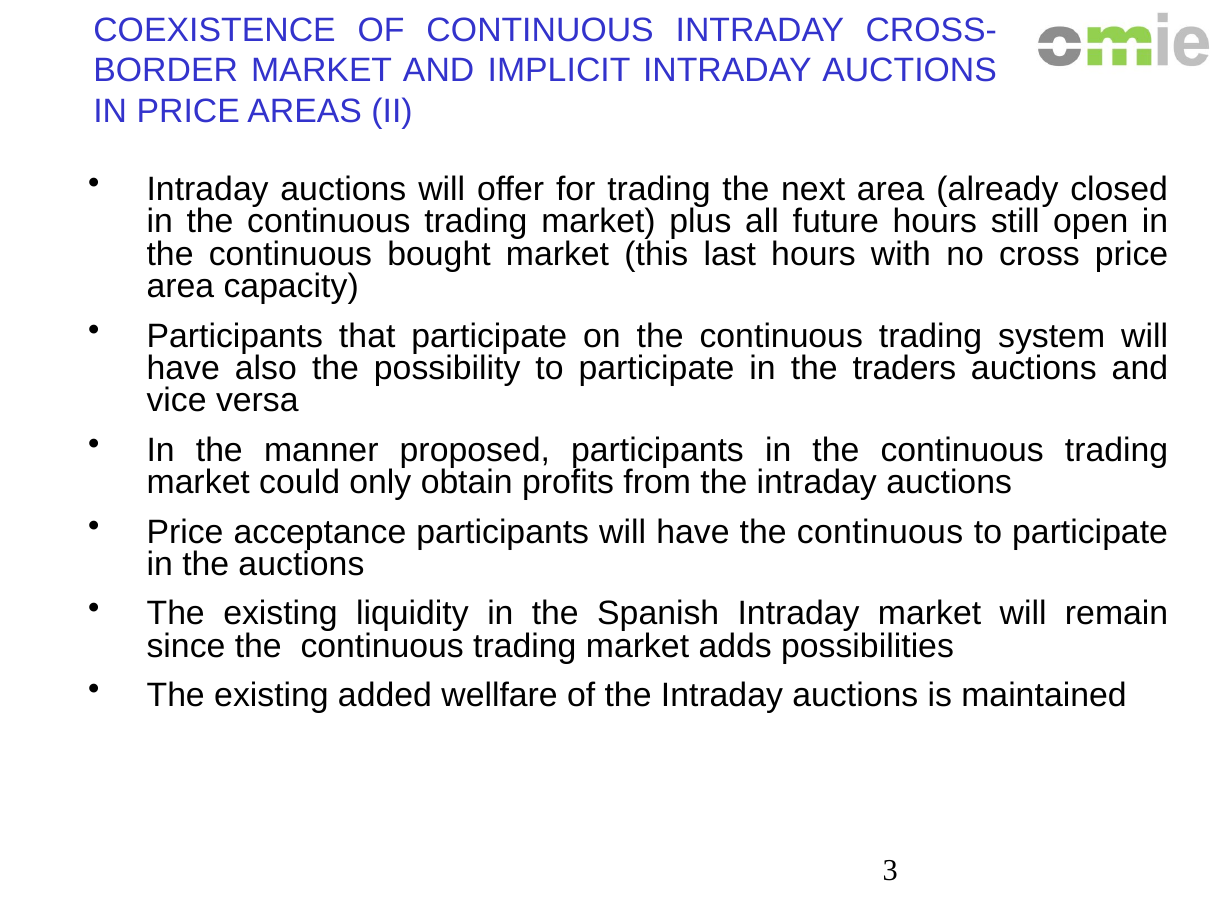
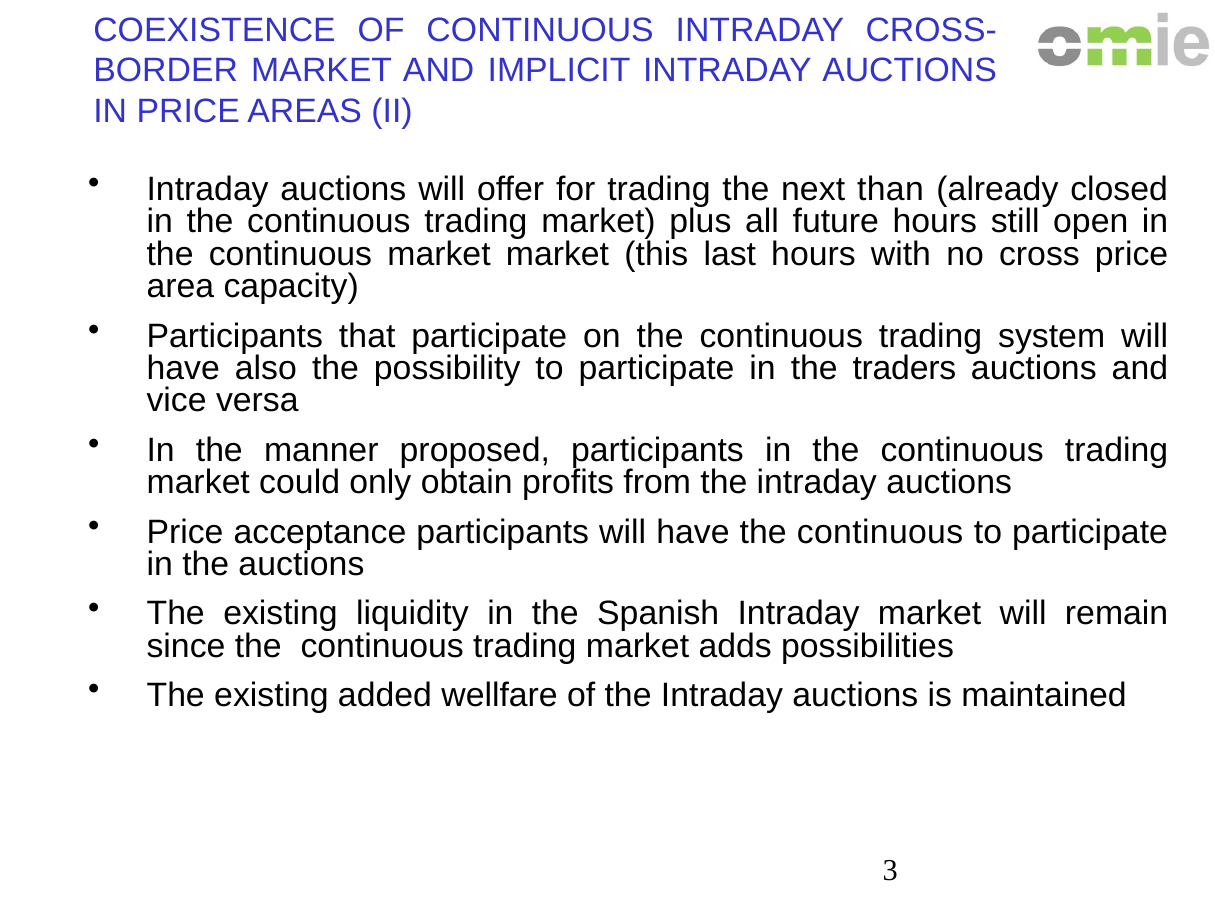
next area: area -> than (891, 189)
continuous bought: bought -> market (439, 254)
